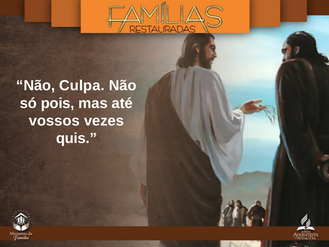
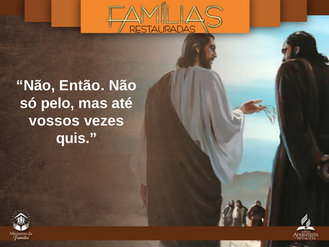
Culpa: Culpa -> Então (82, 86)
pois: pois -> pelo (58, 103)
